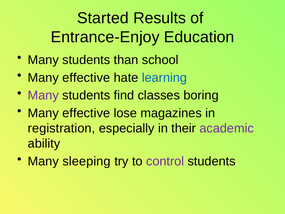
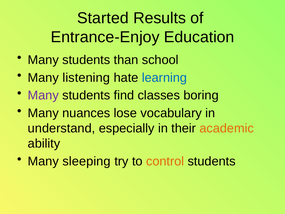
effective: effective -> listening (86, 78)
effective: effective -> nuances (86, 113)
magazines: magazines -> vocabulary (171, 113)
registration: registration -> understand (62, 128)
academic colour: purple -> orange (227, 128)
control colour: purple -> orange (165, 161)
